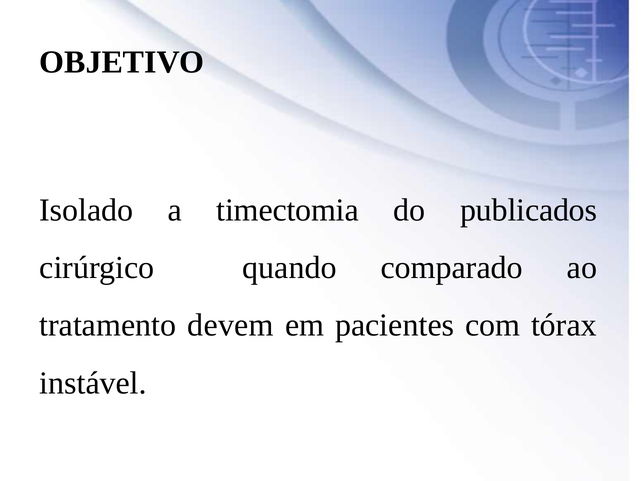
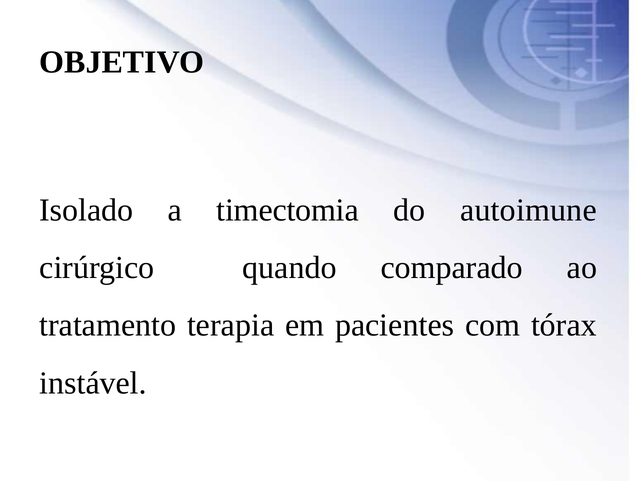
publicados: publicados -> autoimune (528, 210)
devem: devem -> terapia (231, 325)
